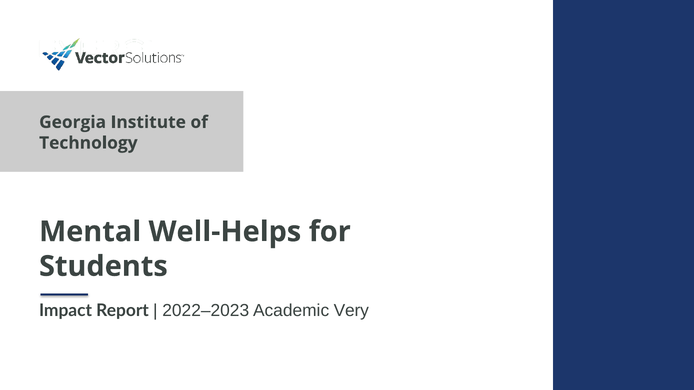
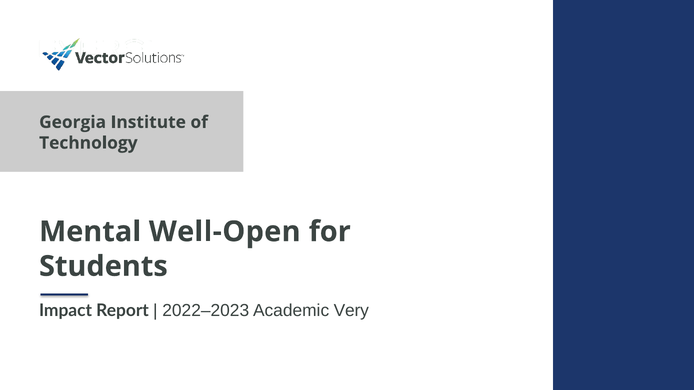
Well-Helps: Well-Helps -> Well-Open (225, 232)
